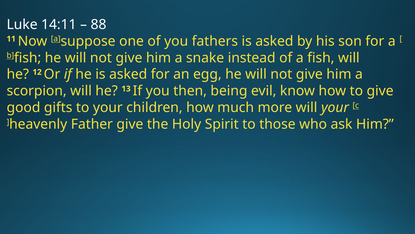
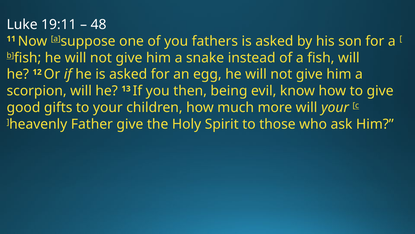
14:11: 14:11 -> 19:11 (59, 24)
88: 88 -> 48 (99, 24)
